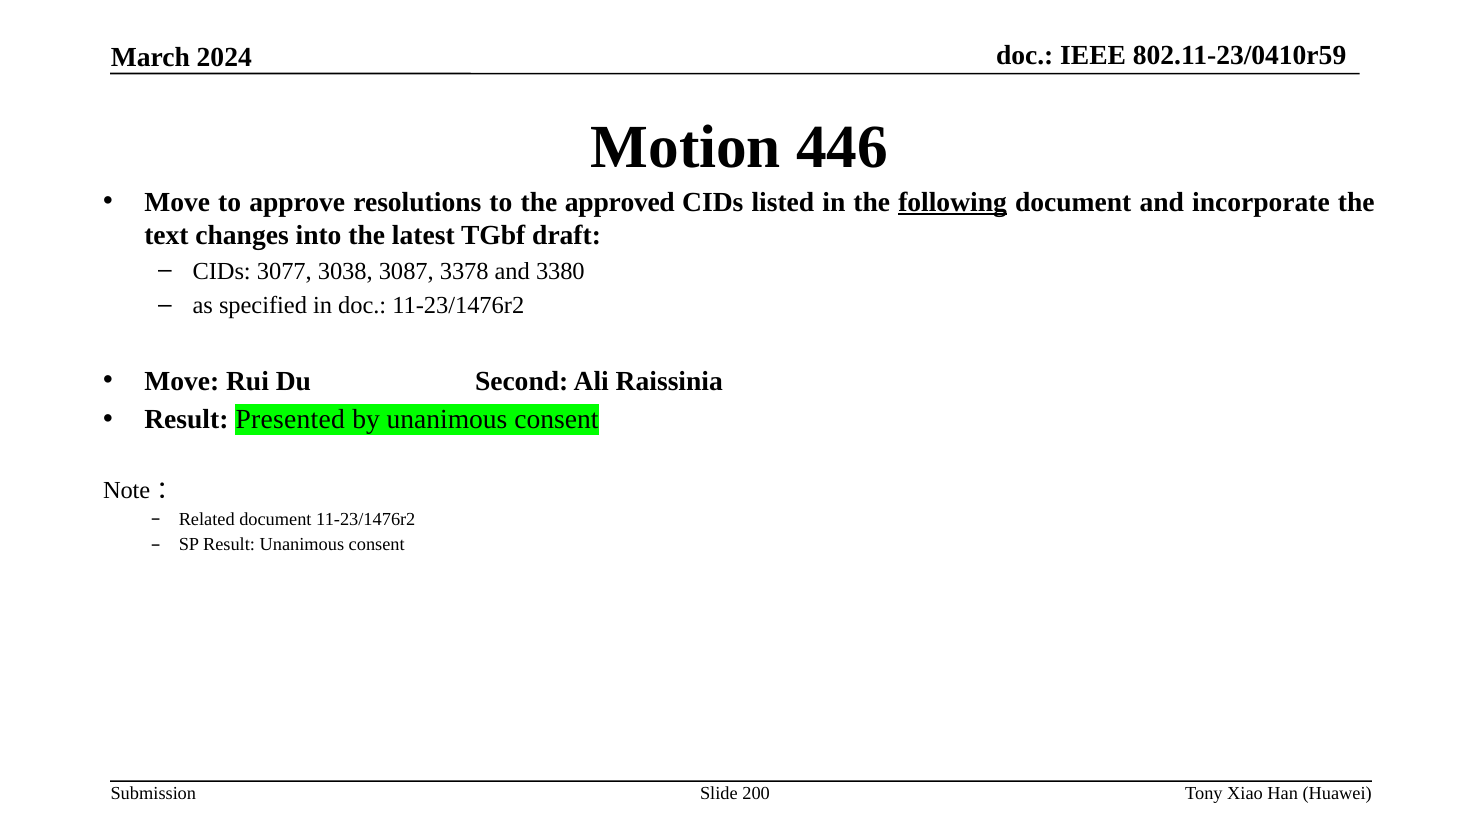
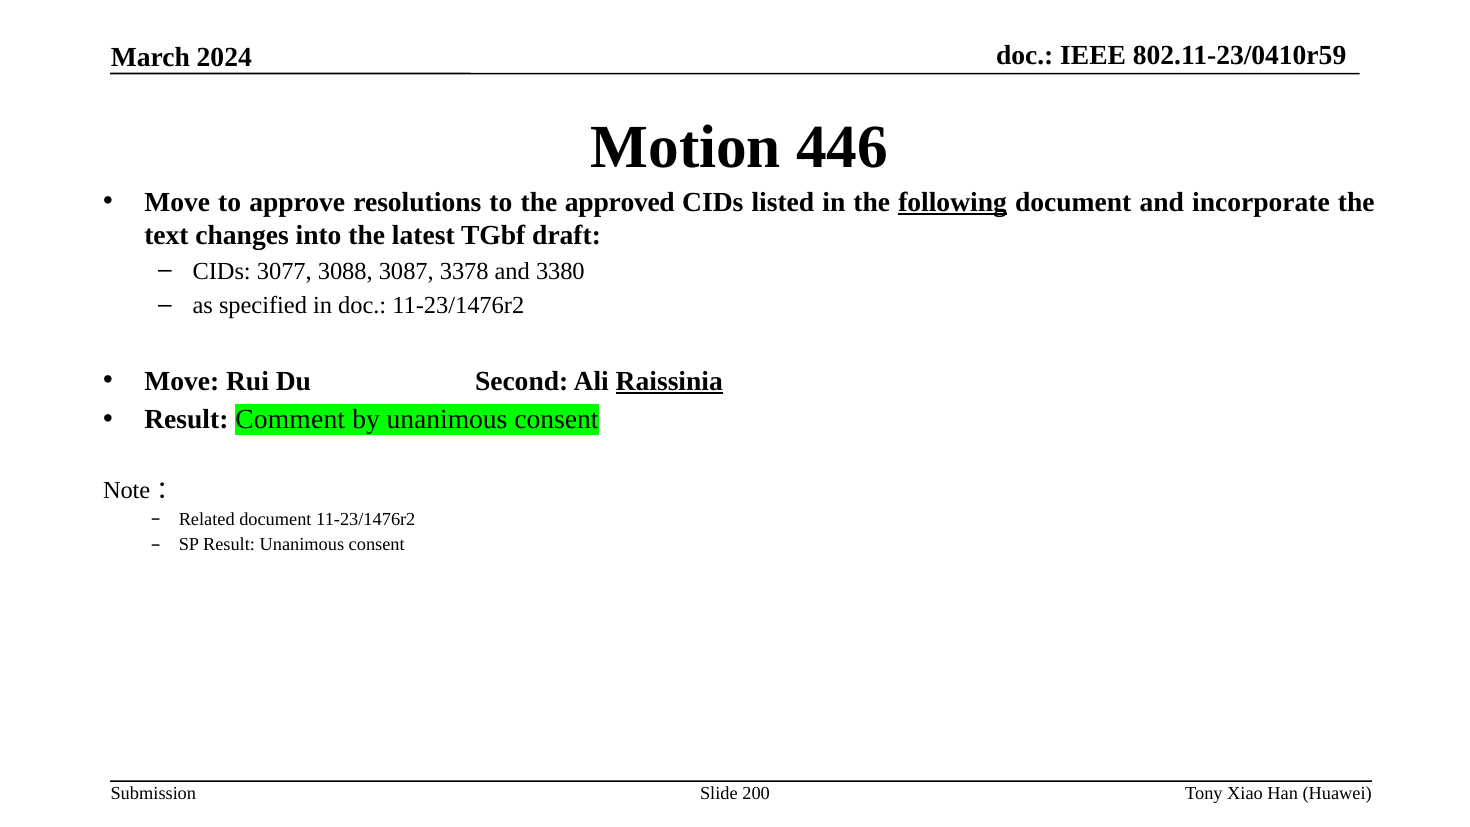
3038: 3038 -> 3088 (345, 271)
Raissinia underline: none -> present (669, 381)
Presented: Presented -> Comment (290, 420)
